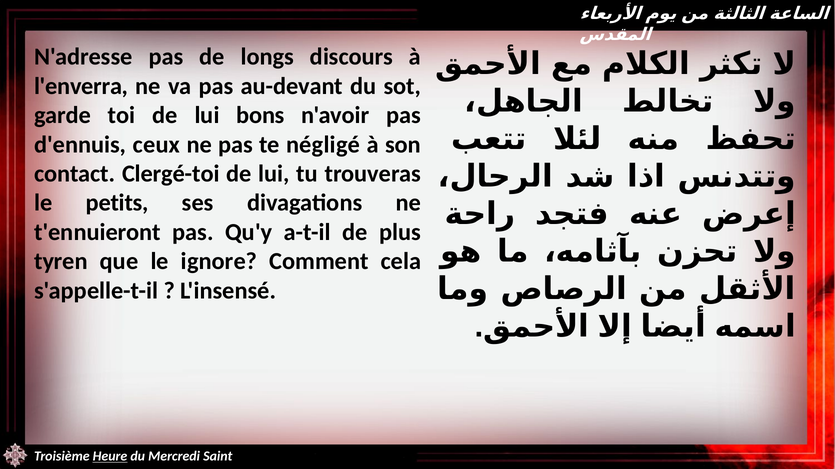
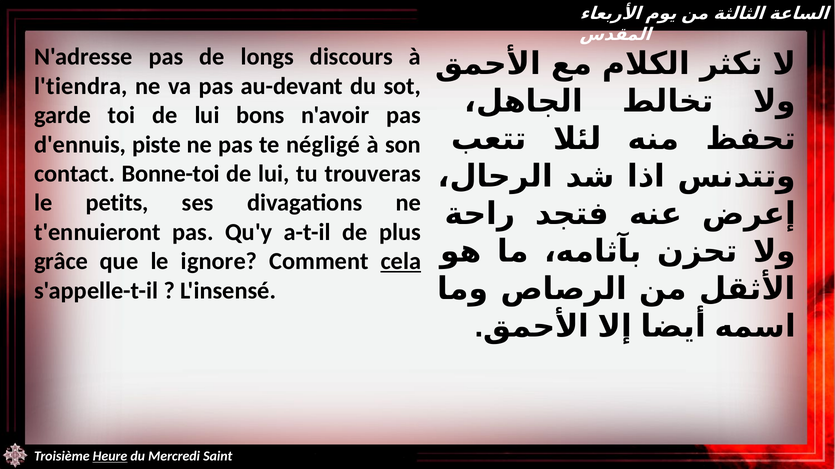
l'enverra: l'enverra -> l'tiendra (81, 86)
ceux: ceux -> piste (157, 145)
Clergé-toi: Clergé-toi -> Bonne-toi (171, 174)
tyren: tyren -> grâce (61, 262)
cela underline: none -> present (401, 262)
